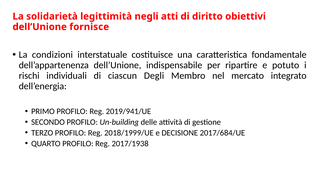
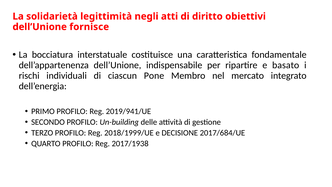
condizioni: condizioni -> bocciatura (52, 55)
potuto: potuto -> basato (286, 65)
Degli: Degli -> Pone (154, 76)
